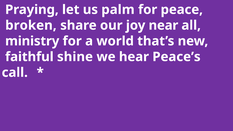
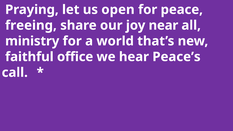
palm: palm -> open (118, 10)
broken: broken -> freeing (31, 25)
shine: shine -> office (75, 57)
